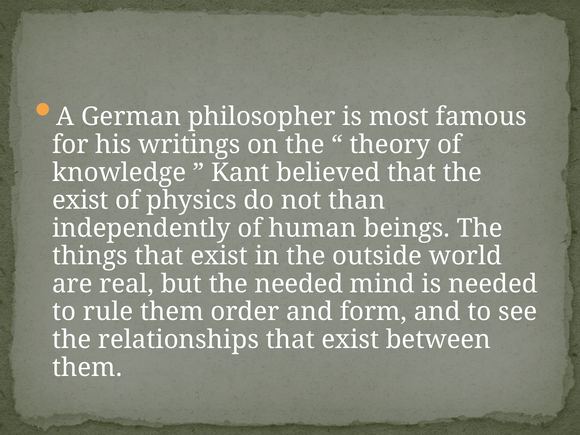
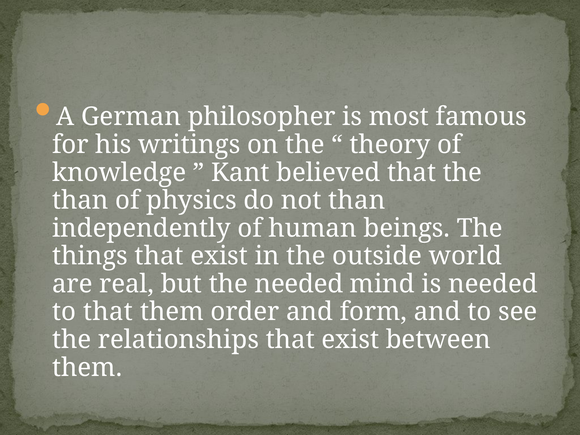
exist: exist -> than (80, 200)
to rule: rule -> that (108, 312)
